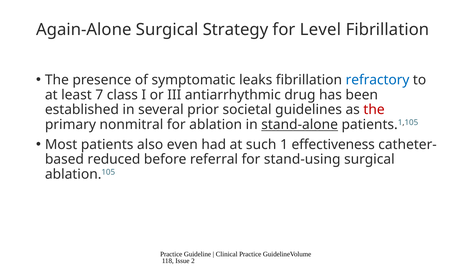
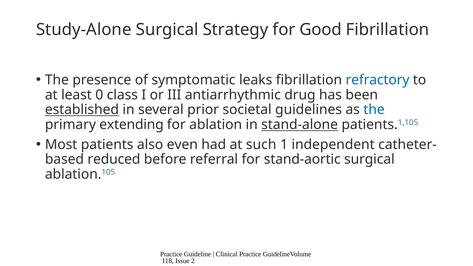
Again-Alone: Again-Alone -> Study-Alone (84, 30)
Level: Level -> Good (321, 30)
7: 7 -> 0 (99, 95)
established underline: none -> present (82, 110)
the colour: red -> blue (374, 110)
nonmitral: nonmitral -> extending (131, 125)
effectiveness: effectiveness -> independent (333, 145)
stand-using: stand-using -> stand-aortic (302, 159)
